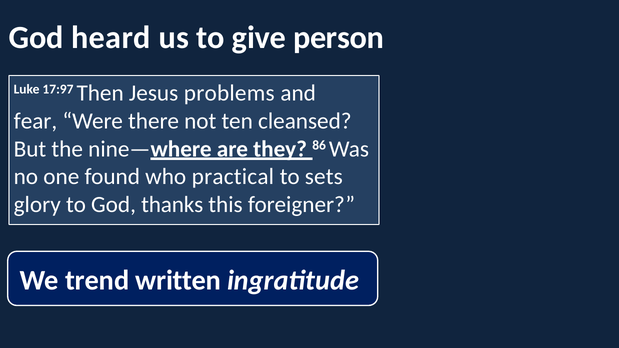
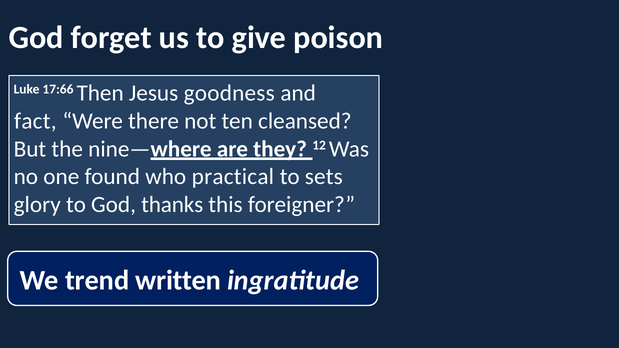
heard: heard -> forget (111, 38)
person: person -> poison (338, 38)
17:97: 17:97 -> 17:66 (58, 90)
problems: problems -> goodness (229, 93)
fear: fear -> fact (35, 121)
86: 86 -> 12 (319, 145)
